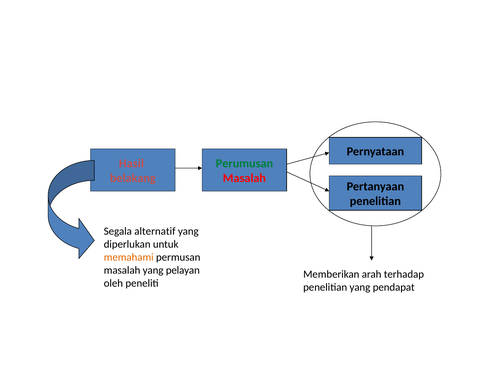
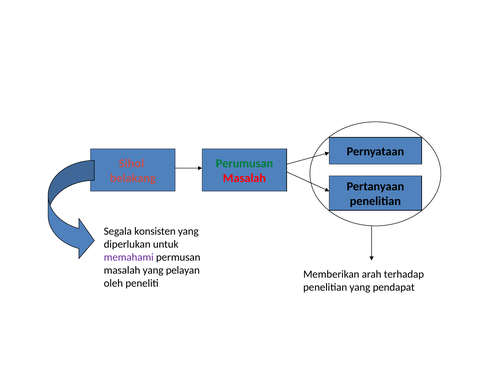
Hasil: Hasil -> Sihol (131, 163)
alternatif: alternatif -> konsisten (155, 231)
memahami colour: orange -> purple (129, 257)
